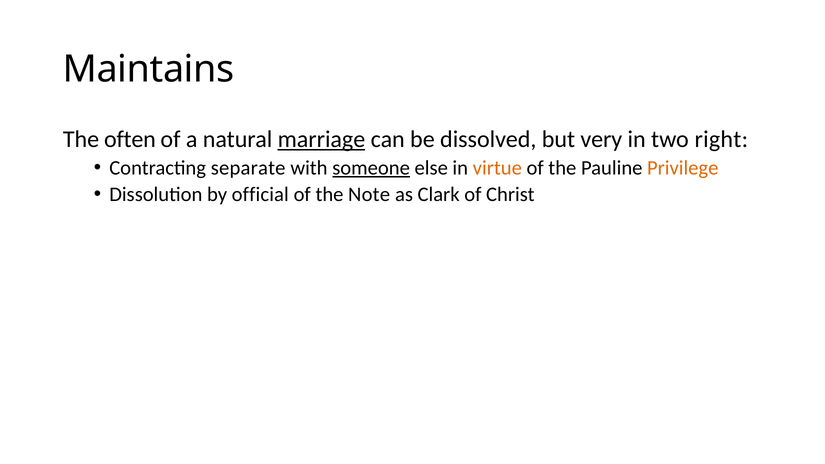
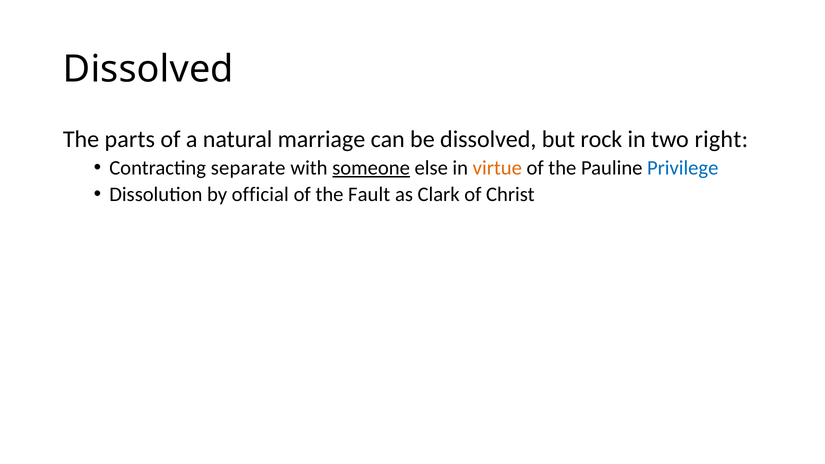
Maintains: Maintains -> Dissolved (148, 69)
often: often -> parts (130, 139)
marriage underline: present -> none (321, 139)
very: very -> rock (601, 139)
Privilege colour: orange -> blue (683, 168)
Note: Note -> Fault (369, 194)
